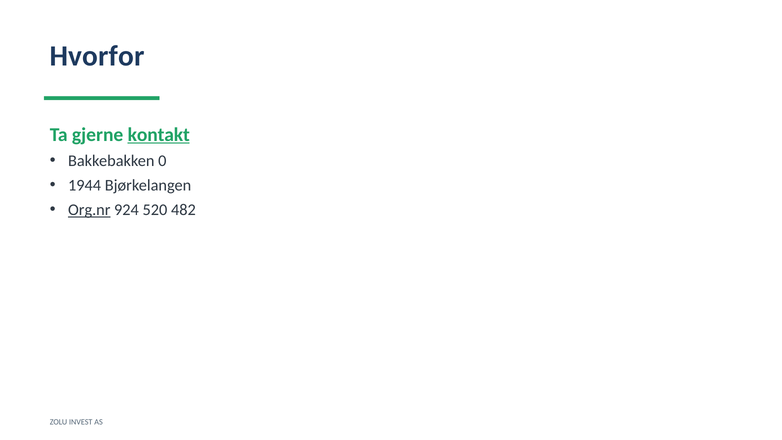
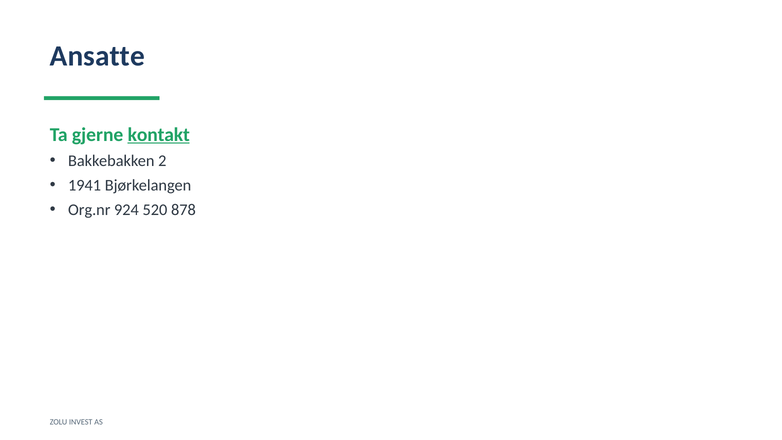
Hvorfor: Hvorfor -> Ansatte (97, 56)
0: 0 -> 2 (162, 161)
1944: 1944 -> 1941 (85, 185)
Org.nr underline: present -> none (89, 210)
482: 482 -> 878 (183, 210)
